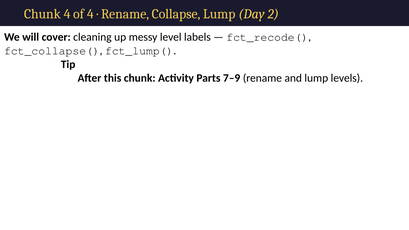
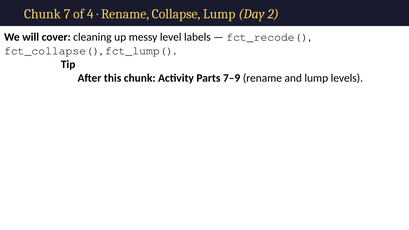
4: 4 -> 7 (67, 14)
